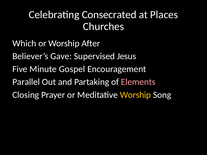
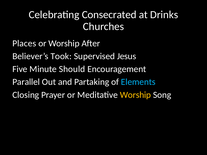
Places: Places -> Drinks (164, 15)
Which: Which -> Places (24, 43)
Gave: Gave -> Took (61, 56)
Gospel: Gospel -> Should (72, 69)
Elements colour: pink -> light blue (138, 82)
